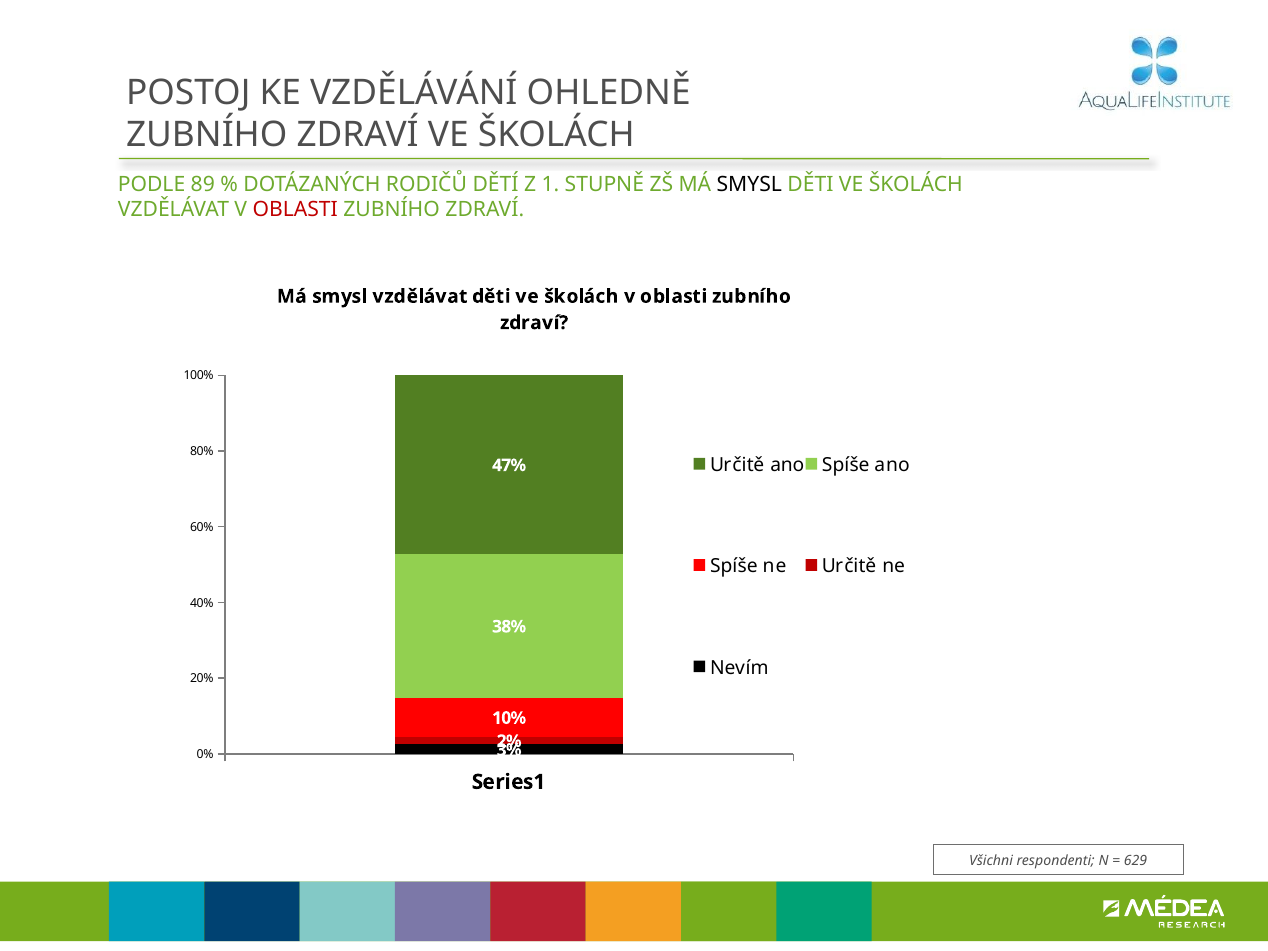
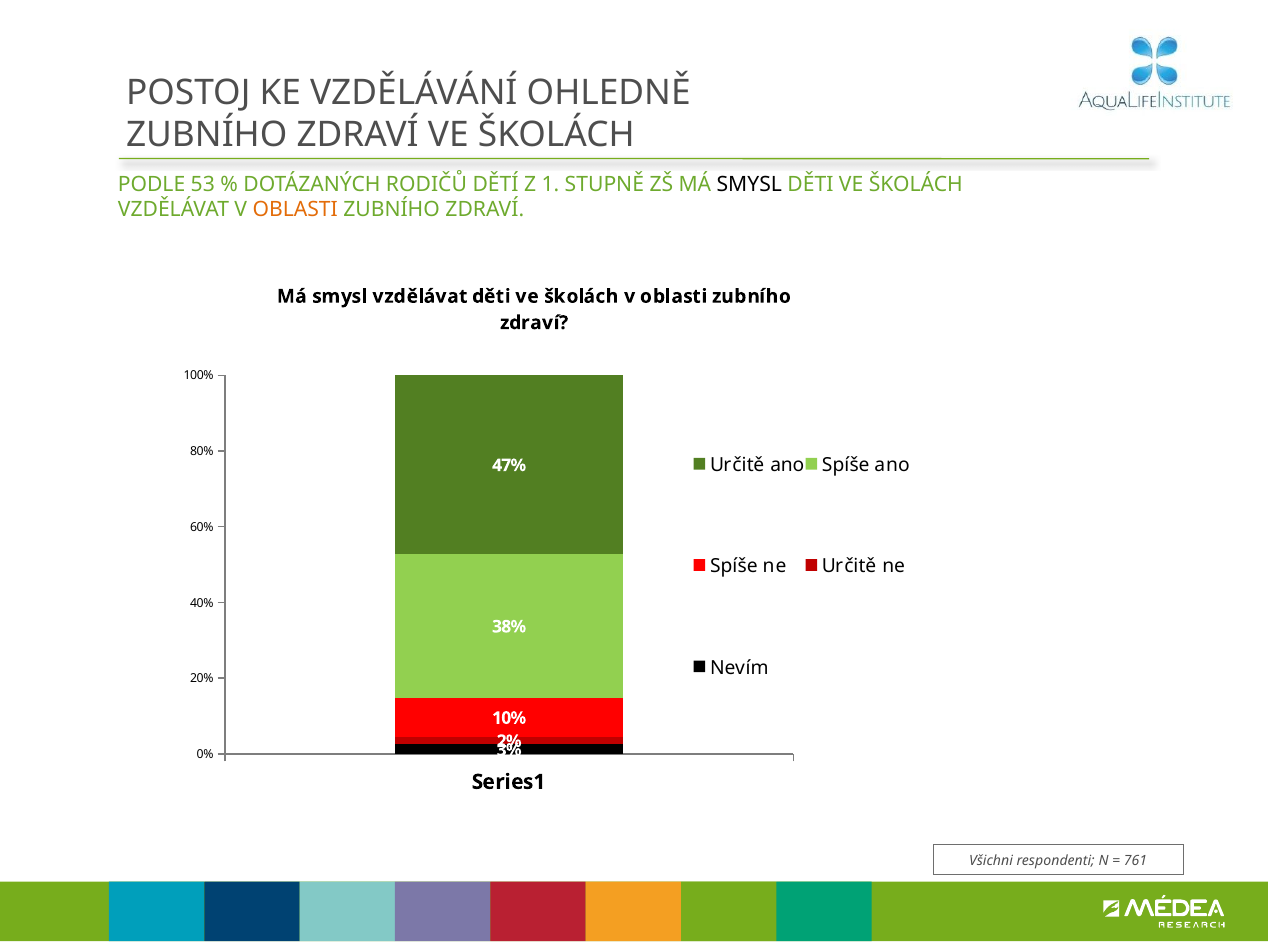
89: 89 -> 53 (203, 185)
OBLASTI colour: red -> orange (295, 210)
629: 629 -> 761 (1136, 861)
